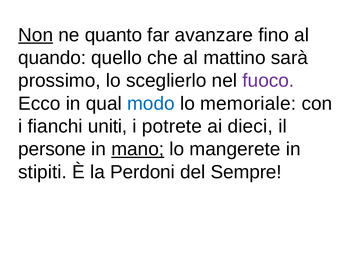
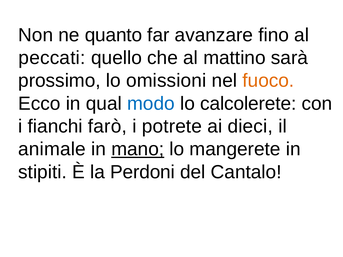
Non underline: present -> none (36, 35)
quando: quando -> peccati (52, 58)
sceglierlo: sceglierlo -> omissioni (166, 81)
fuoco colour: purple -> orange (268, 81)
memoriale: memoriale -> calcolerete (248, 104)
uniti: uniti -> farò (107, 126)
persone: persone -> animale (52, 149)
Sempre: Sempre -> Cantalo (246, 172)
